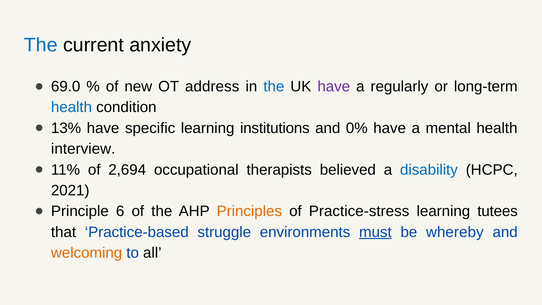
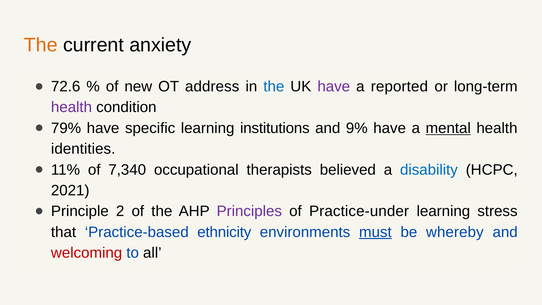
The colour: blue -> orange (41, 45)
69.0: 69.0 -> 72.6 (66, 87)
regularly: regularly -> reported (399, 87)
health colour: blue -> purple (72, 107)
13%: 13% -> 79% (66, 128)
0%: 0% -> 9% (357, 128)
mental underline: none -> present (448, 128)
interview: interview -> identities (83, 149)
2,694: 2,694 -> 7,340 (127, 170)
6: 6 -> 2 (120, 211)
Principles colour: orange -> purple (249, 211)
Practice-stress: Practice-stress -> Practice-under (359, 211)
tutees: tutees -> stress (497, 211)
struggle: struggle -> ethnicity (224, 232)
welcoming colour: orange -> red (87, 253)
